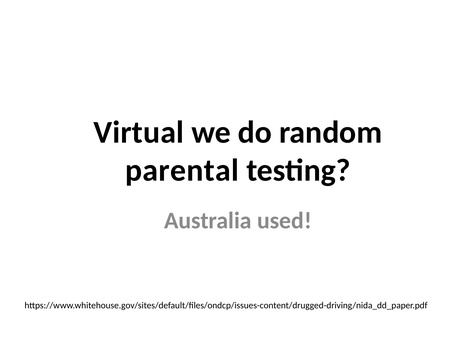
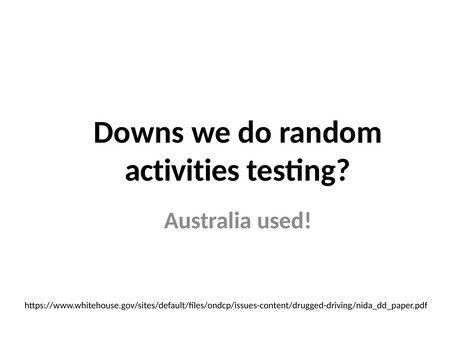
Virtual: Virtual -> Downs (139, 132)
parental: parental -> activities (182, 170)
